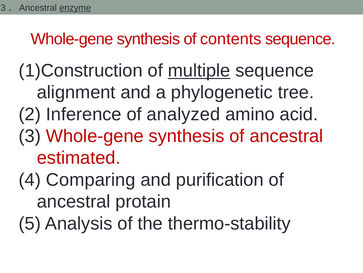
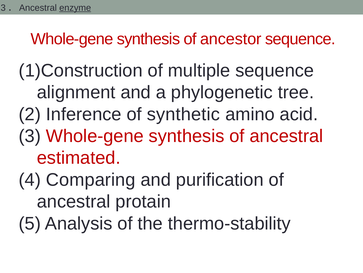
contents: contents -> ancestor (231, 39)
multiple underline: present -> none (199, 70)
analyzed: analyzed -> synthetic (183, 114)
